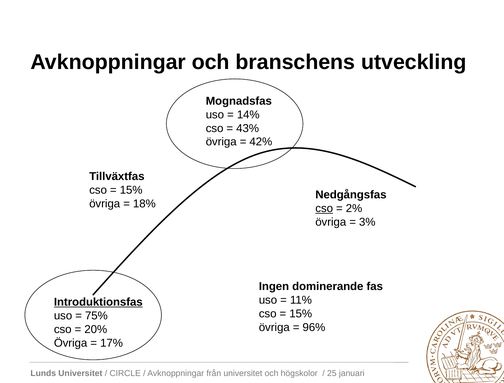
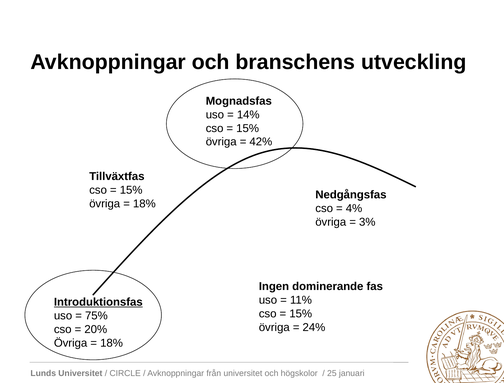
43%: 43% -> 15% (248, 128)
cso underline: present -> none (324, 208)
2%: 2% -> 4% (354, 208)
96%: 96% -> 24% (314, 328)
17%: 17% -> 18% (112, 343)
